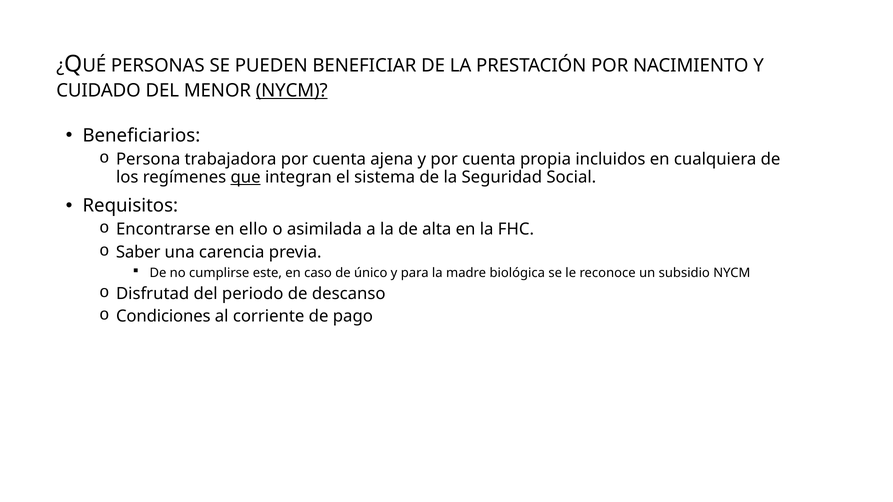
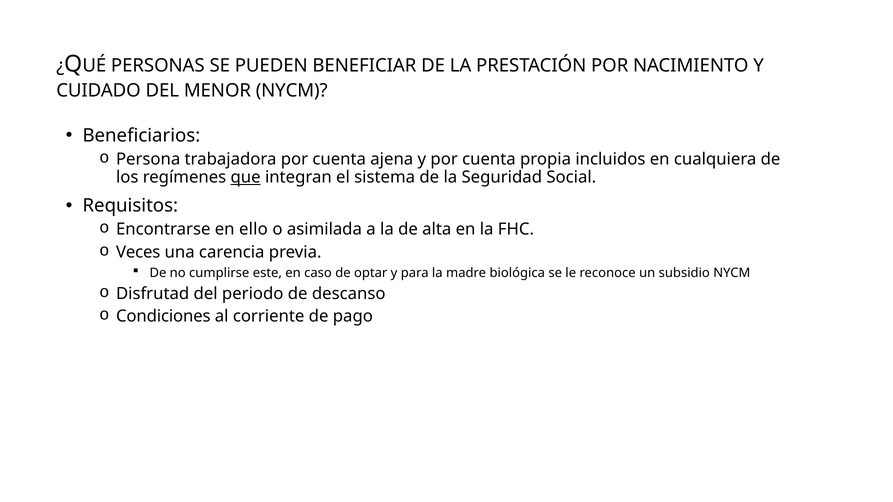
NYCM underline: present -> none (292, 91)
Saber: Saber -> Veces (138, 252)
único: único -> optar (371, 273)
